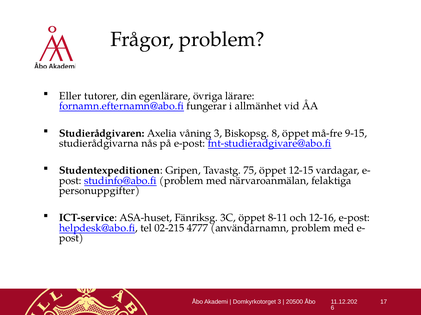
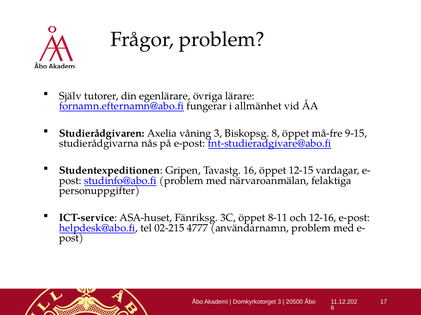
Eller: Eller -> Själv (70, 96)
75: 75 -> 16 (250, 171)
